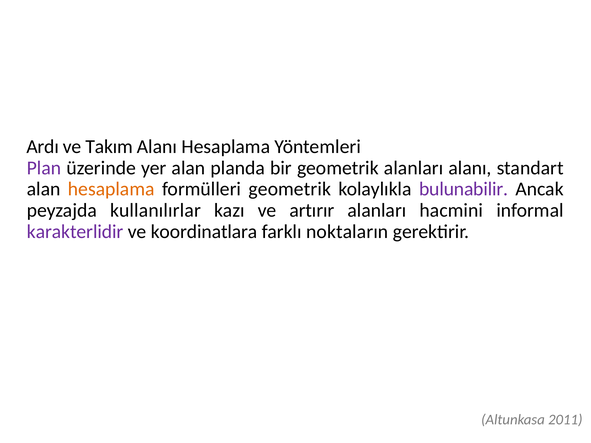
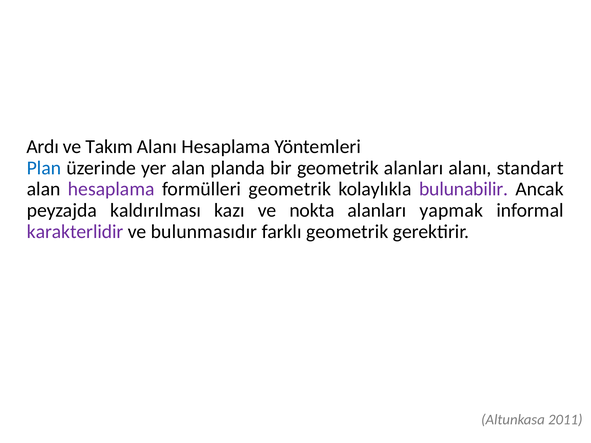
Plan colour: purple -> blue (44, 168)
hesaplama colour: orange -> purple (111, 189)
kullanılırlar: kullanılırlar -> kaldırılması (156, 210)
artırır: artırır -> nokta (312, 210)
hacmini: hacmini -> yapmak (451, 210)
koordinatlara: koordinatlara -> bulunmasıdır (204, 232)
farklı noktaların: noktaların -> geometrik (347, 232)
